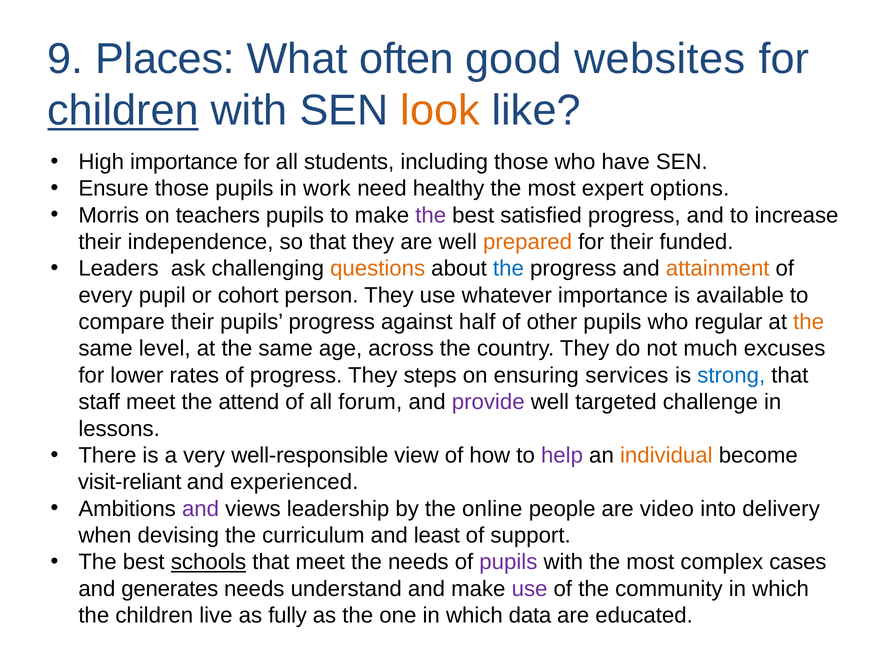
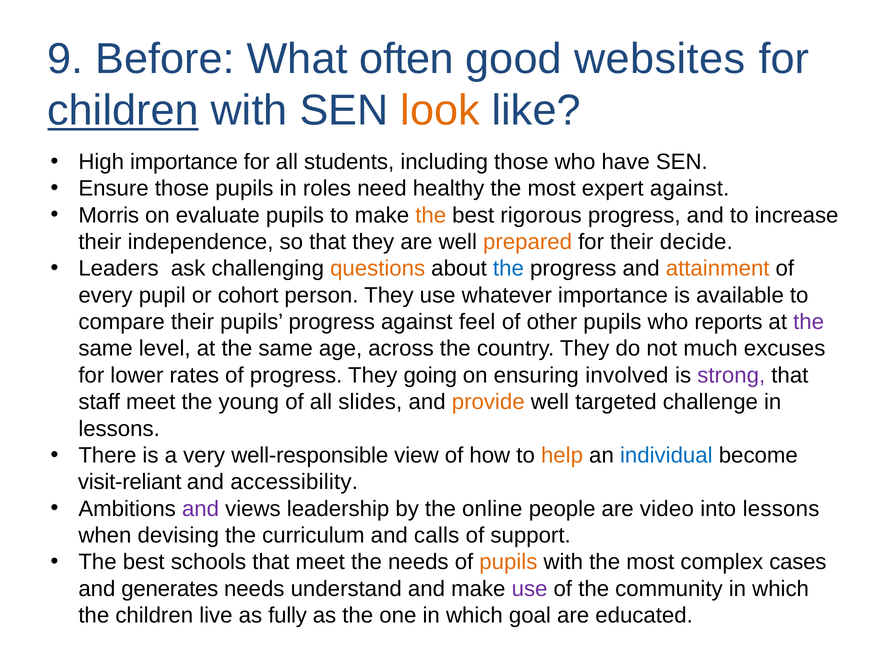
Places: Places -> Before (165, 59)
work: work -> roles (327, 188)
expert options: options -> against (690, 188)
teachers: teachers -> evaluate (218, 215)
the colour: purple -> orange (431, 215)
satisfied: satisfied -> rigorous (541, 215)
funded: funded -> decide (696, 242)
half: half -> feel (477, 322)
regular: regular -> reports (728, 322)
the colour: orange -> purple (809, 322)
steps: steps -> going (430, 375)
services: services -> involved (627, 375)
strong colour: blue -> purple (731, 375)
attend: attend -> young (249, 402)
forum: forum -> slides (370, 402)
provide colour: purple -> orange (488, 402)
help colour: purple -> orange (562, 455)
individual colour: orange -> blue (666, 455)
experienced: experienced -> accessibility (294, 482)
into delivery: delivery -> lessons (781, 509)
least: least -> calls (437, 535)
schools underline: present -> none (209, 562)
pupils colour: purple -> orange (508, 562)
data: data -> goal (530, 615)
